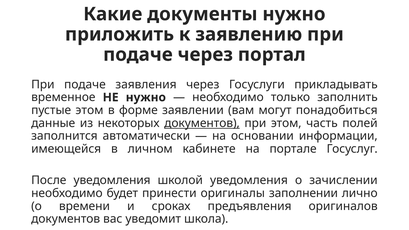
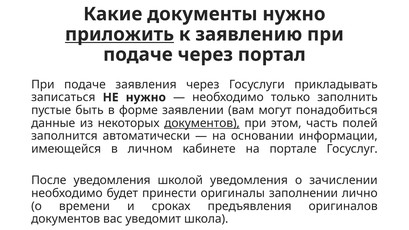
приложить underline: none -> present (120, 34)
временное: временное -> записаться (63, 97)
пустые этом: этом -> быть (90, 110)
